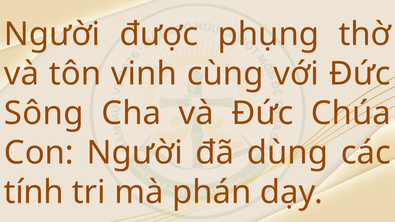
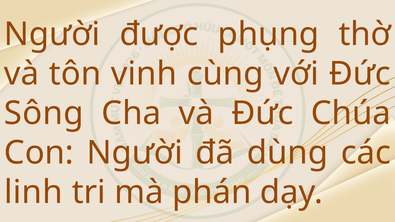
tính: tính -> linh (33, 192)
